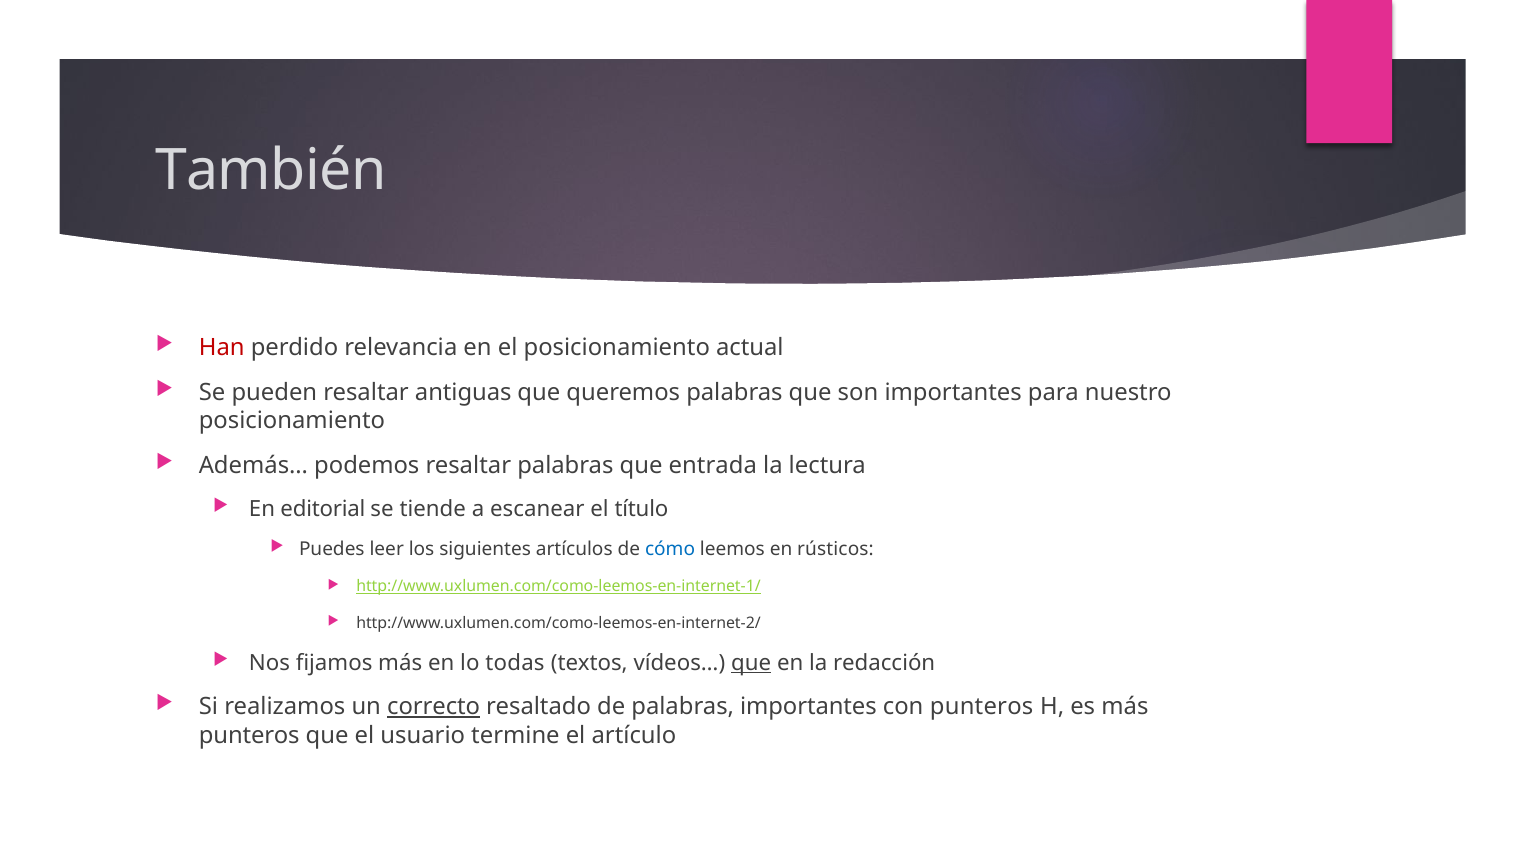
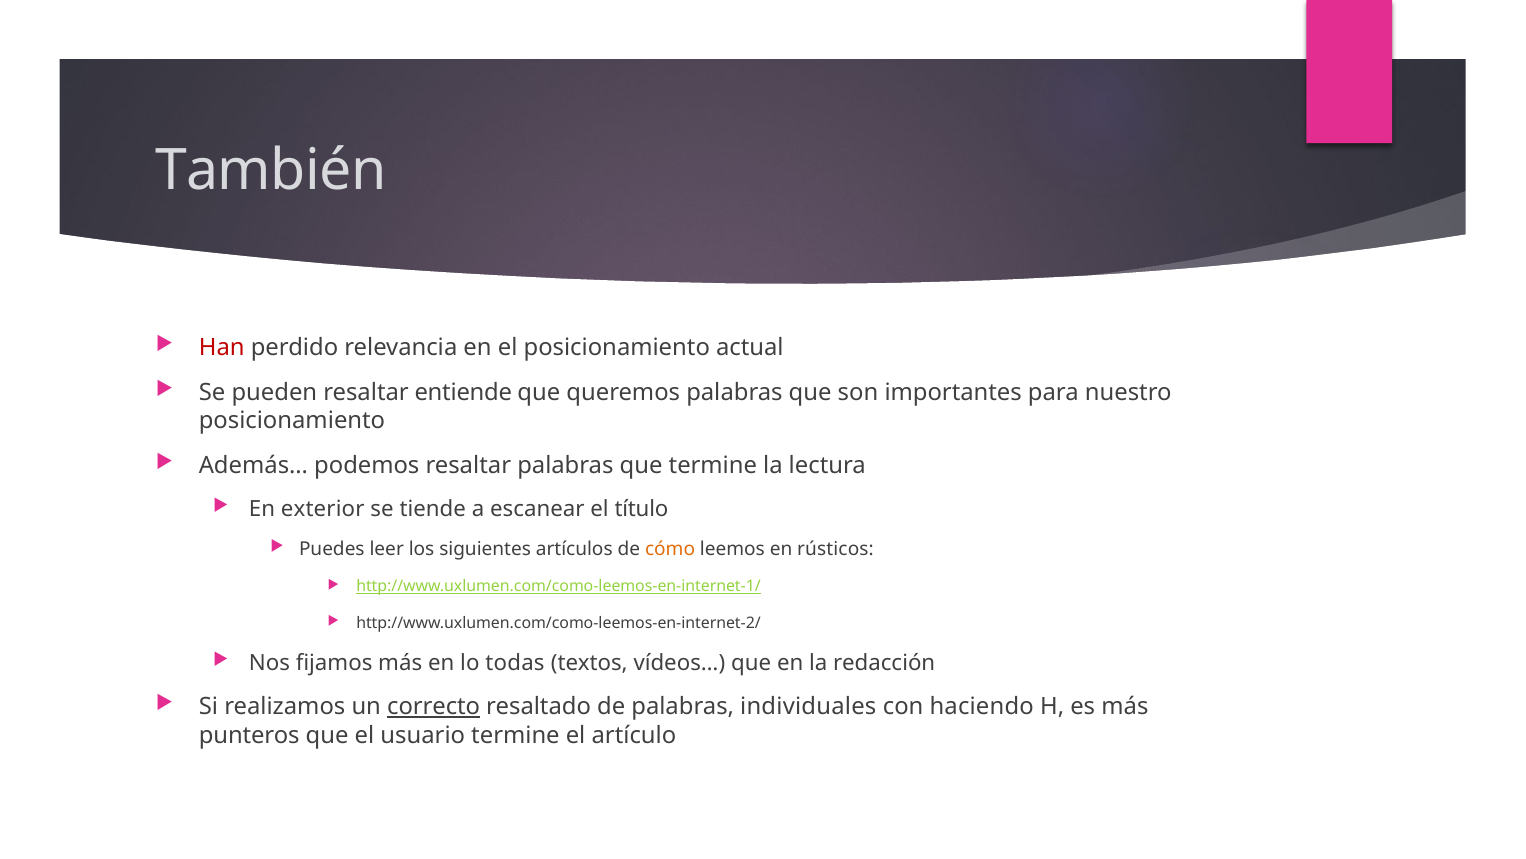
antiguas: antiguas -> entiende (463, 392)
que entrada: entrada -> termine (713, 465)
editorial: editorial -> exterior (323, 509)
cómo colour: blue -> orange (670, 549)
que underline: present -> none (751, 663)
palabras importantes: importantes -> individuales (808, 706)
con punteros: punteros -> haciendo (982, 706)
